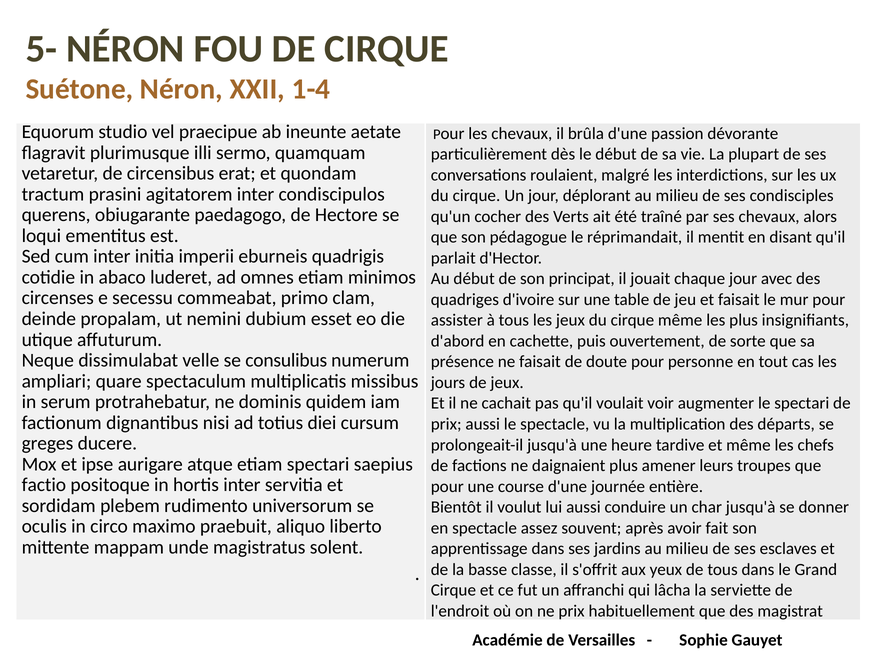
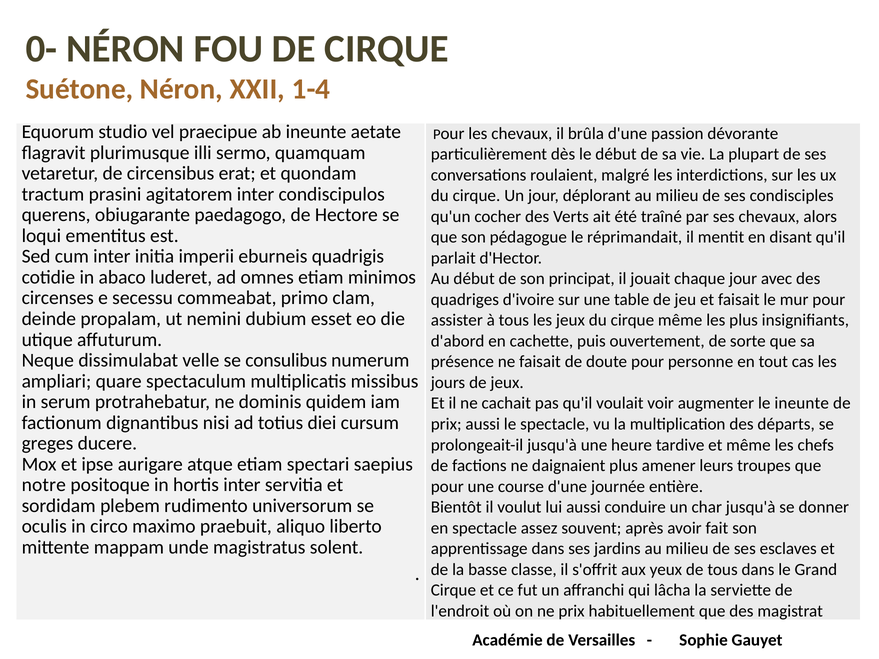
5-: 5- -> 0- (42, 49)
le spectari: spectari -> ineunte (802, 404)
factio: factio -> notre (44, 485)
